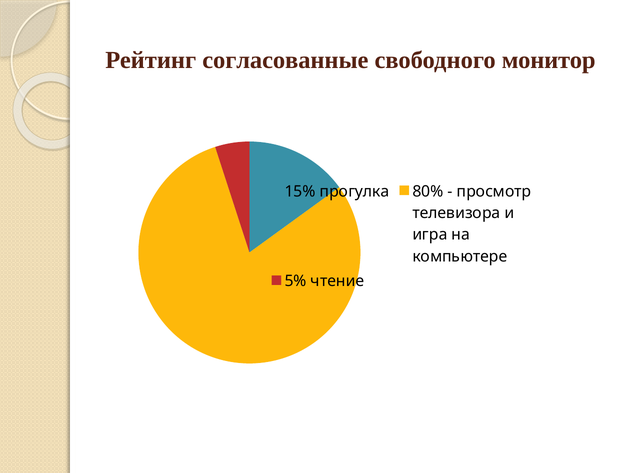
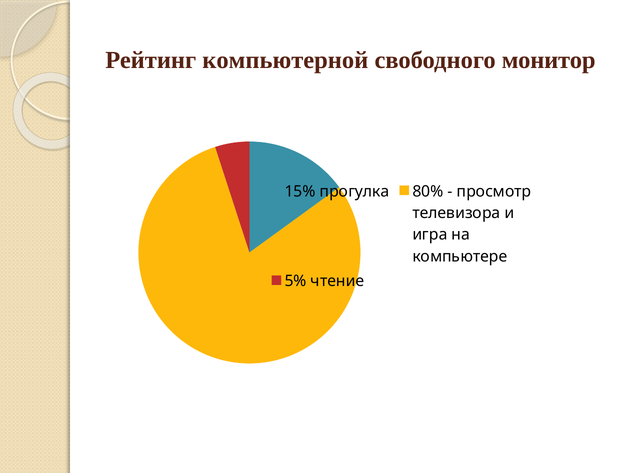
согласованные: согласованные -> компьютерной (285, 60)
